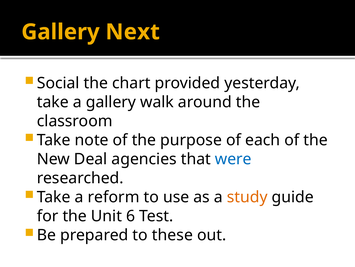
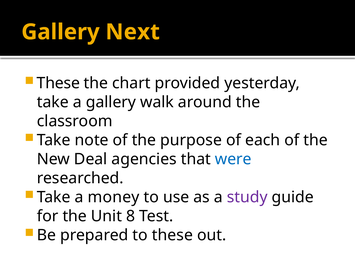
Social: Social -> These (58, 83)
reform: reform -> money (114, 197)
study colour: orange -> purple (247, 197)
6: 6 -> 8 (131, 216)
